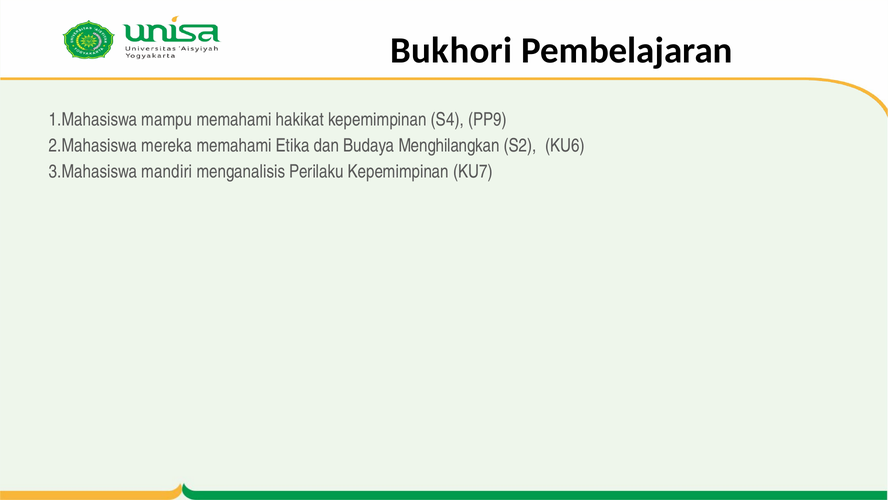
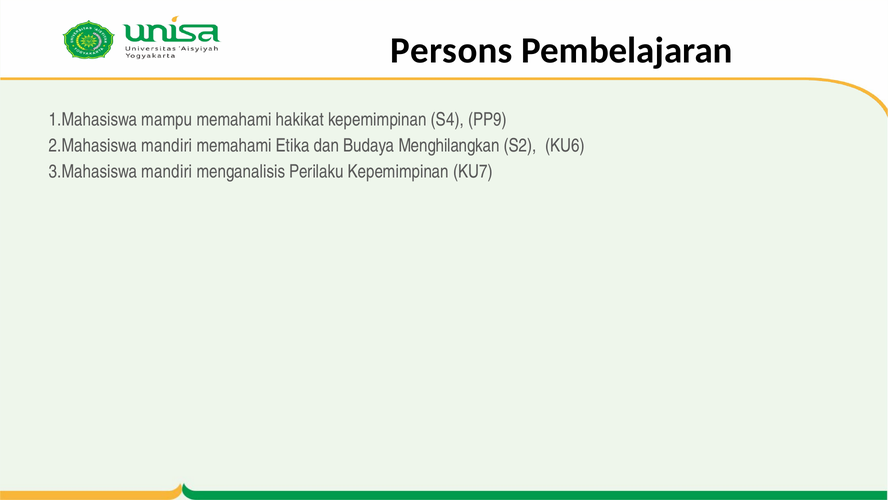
Bukhori: Bukhori -> Persons (451, 50)
2.Mahasiswa mereka: mereka -> mandiri (167, 146)
